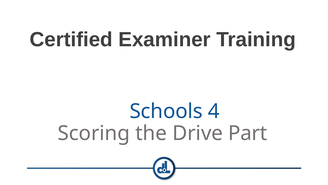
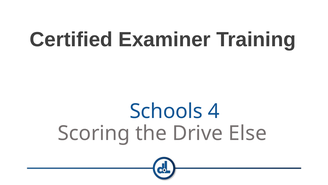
Part: Part -> Else (248, 133)
